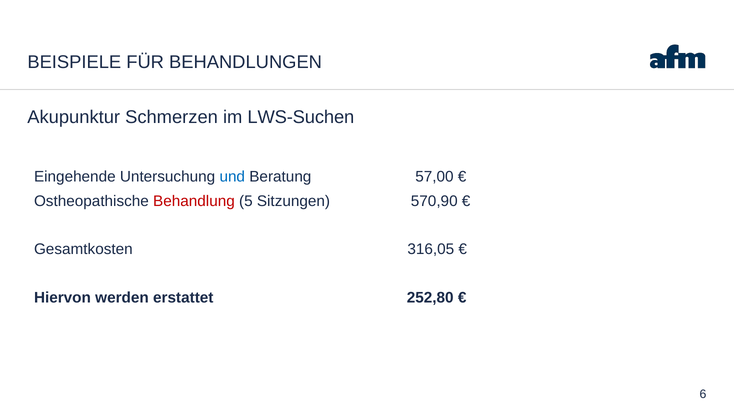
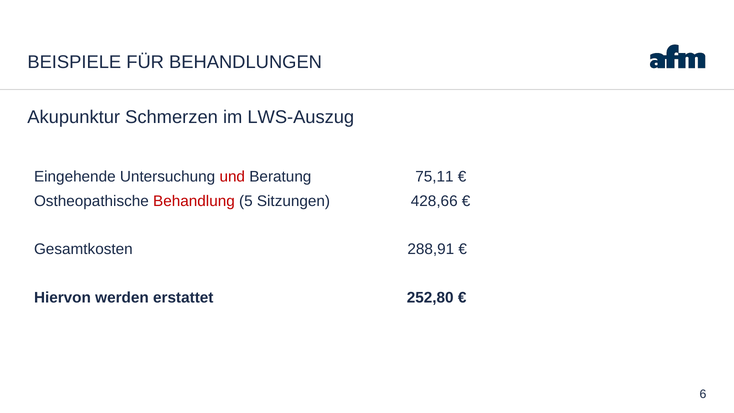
LWS-Suchen: LWS-Suchen -> LWS-Auszug (301, 117)
und colour: blue -> red (232, 177)
57,00: 57,00 -> 75,11 (434, 177)
570,90: 570,90 -> 428,66 (434, 201)
316,05: 316,05 -> 288,91 (431, 249)
